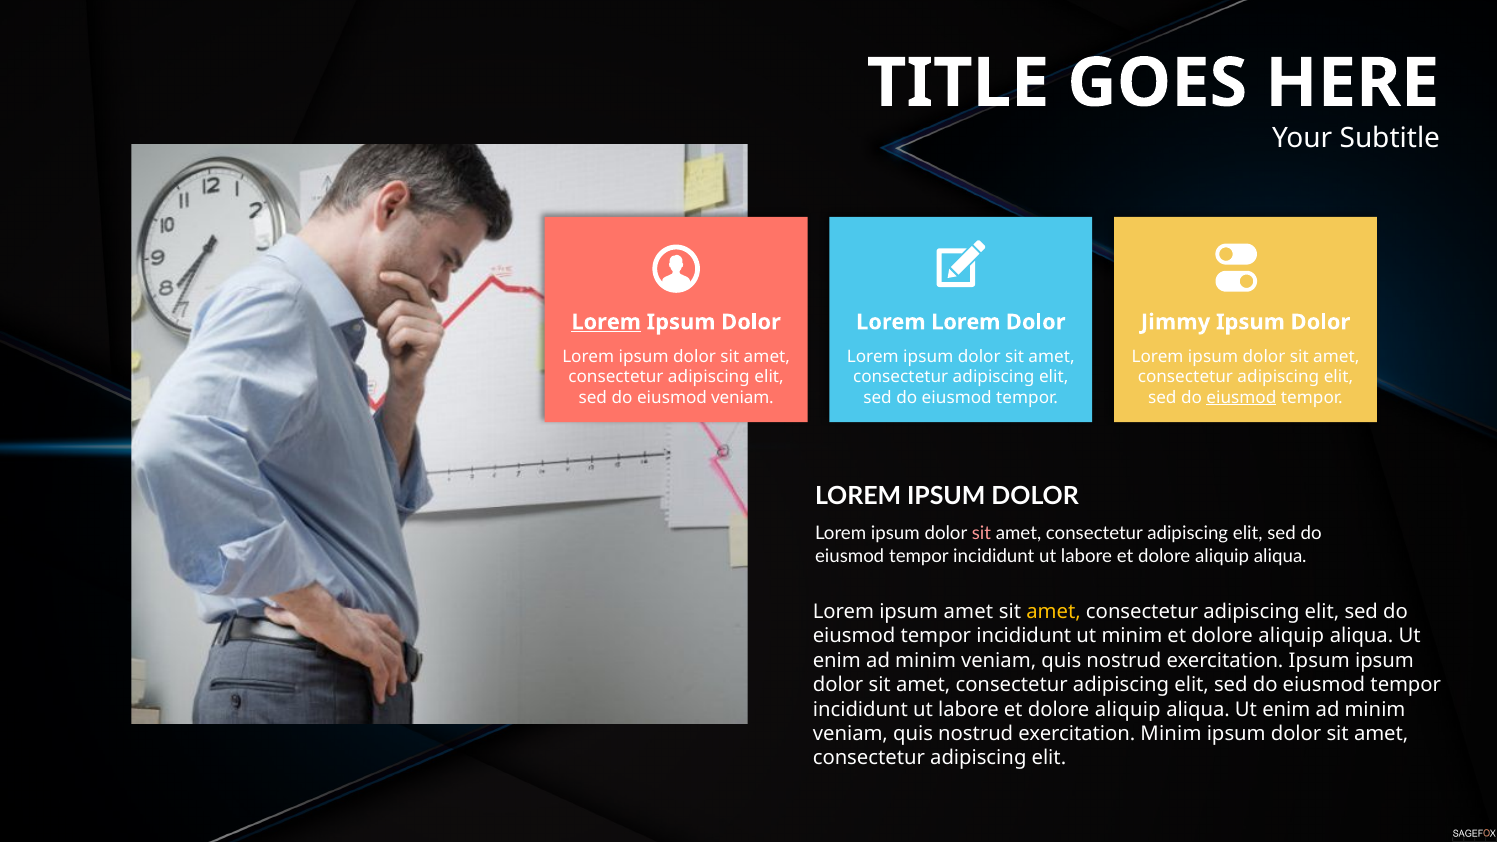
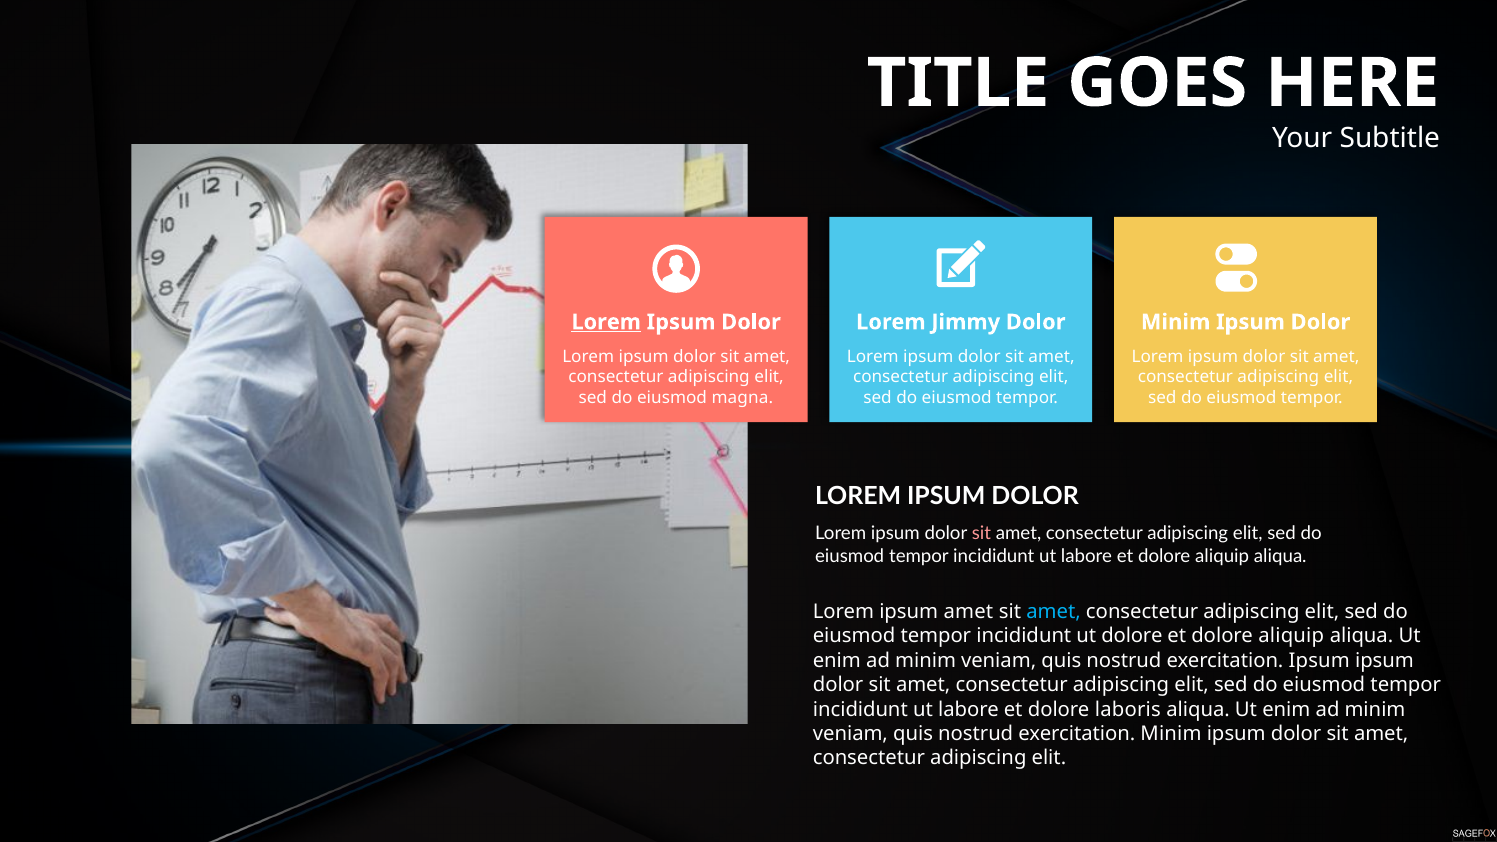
Lorem Lorem: Lorem -> Jimmy (966, 322)
Jimmy: Jimmy -> Minim (1176, 322)
eiusmod veniam: veniam -> magna (742, 398)
eiusmod underline: present -> none (1241, 398)
amet colour: yellow -> light blue (1054, 612)
ut minim: minim -> dolore (1132, 636)
aliquip: aliquip -> laboris (1128, 709)
